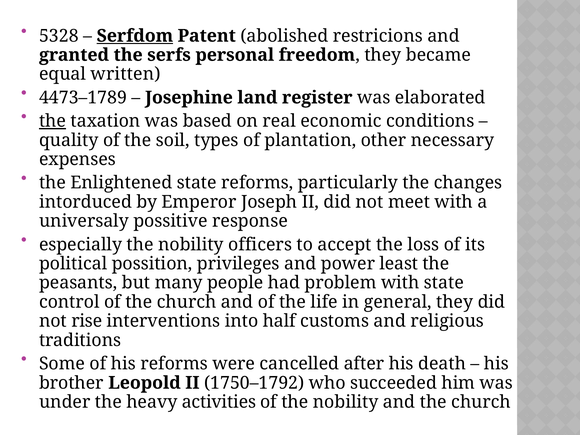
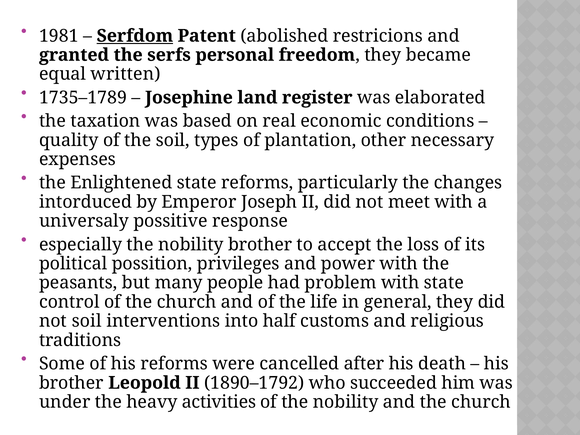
5328: 5328 -> 1981 (59, 36)
4473–1789: 4473–1789 -> 1735–1789 (83, 98)
the underline: present -> none (53, 121)
nobility officers: officers -> brother (260, 245)
power least: least -> with (399, 264)
not rise: rise -> soil (87, 321)
1750–1792: 1750–1792 -> 1890–1792 (254, 383)
